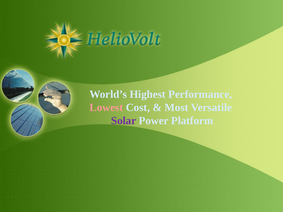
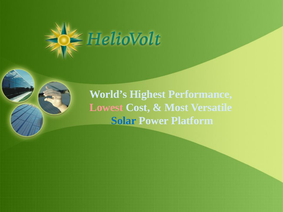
Solar colour: purple -> blue (124, 121)
